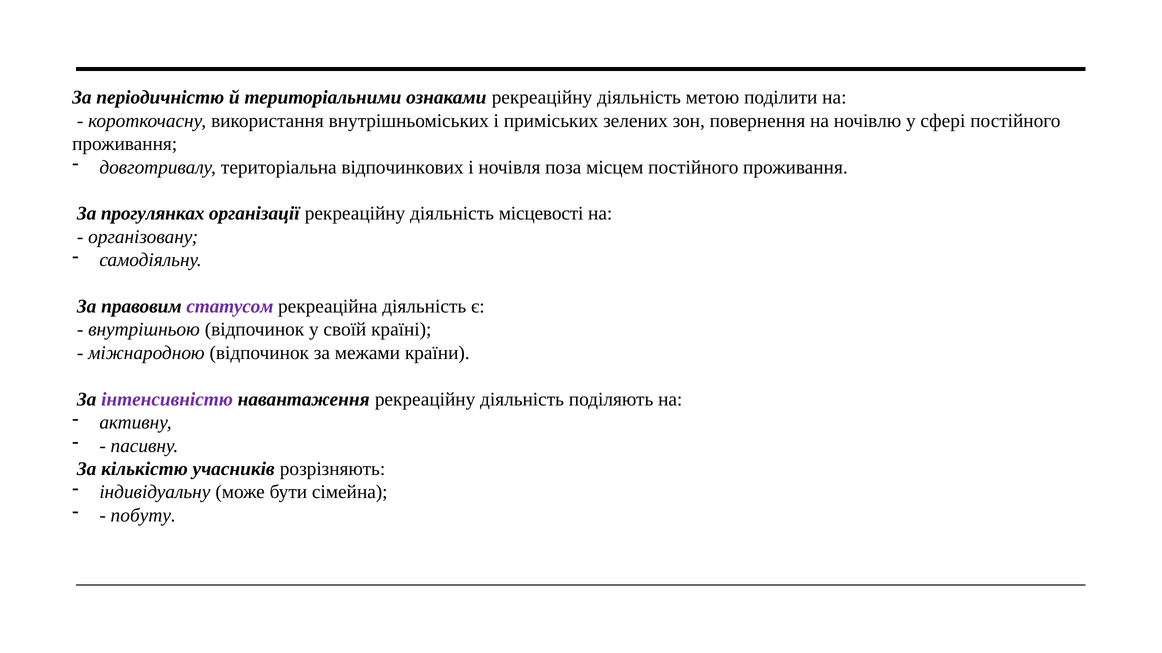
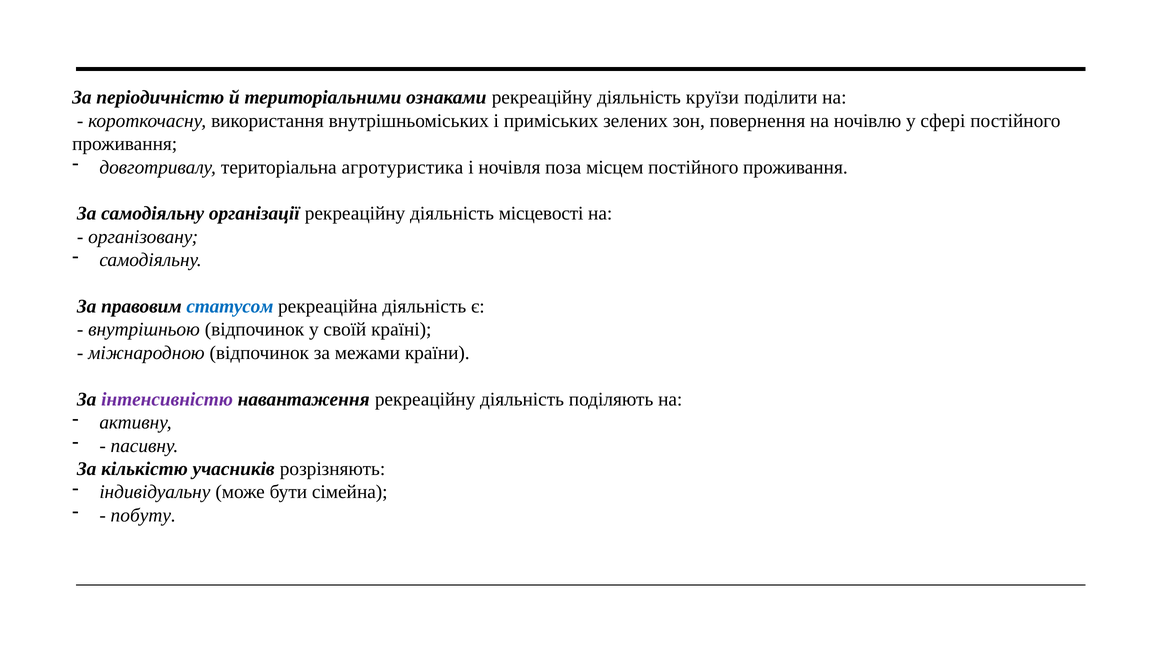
метою: метою -> круїзи (712, 98)
відпочинкових: відпочинкових -> агротуристика (402, 167)
За прогулянках: прогулянках -> самодіяльну (153, 214)
статусом colour: purple -> blue (230, 307)
